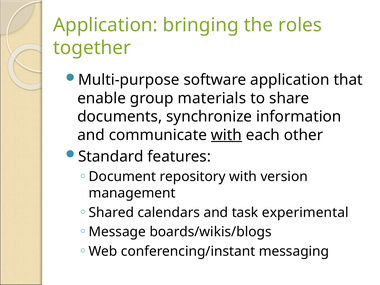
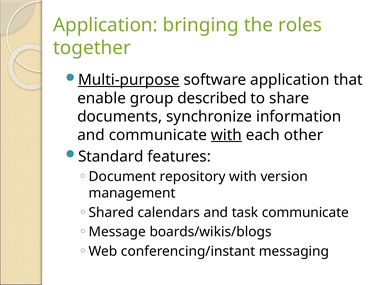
Multi-purpose underline: none -> present (129, 80)
materials: materials -> described (212, 98)
task experimental: experimental -> communicate (305, 213)
